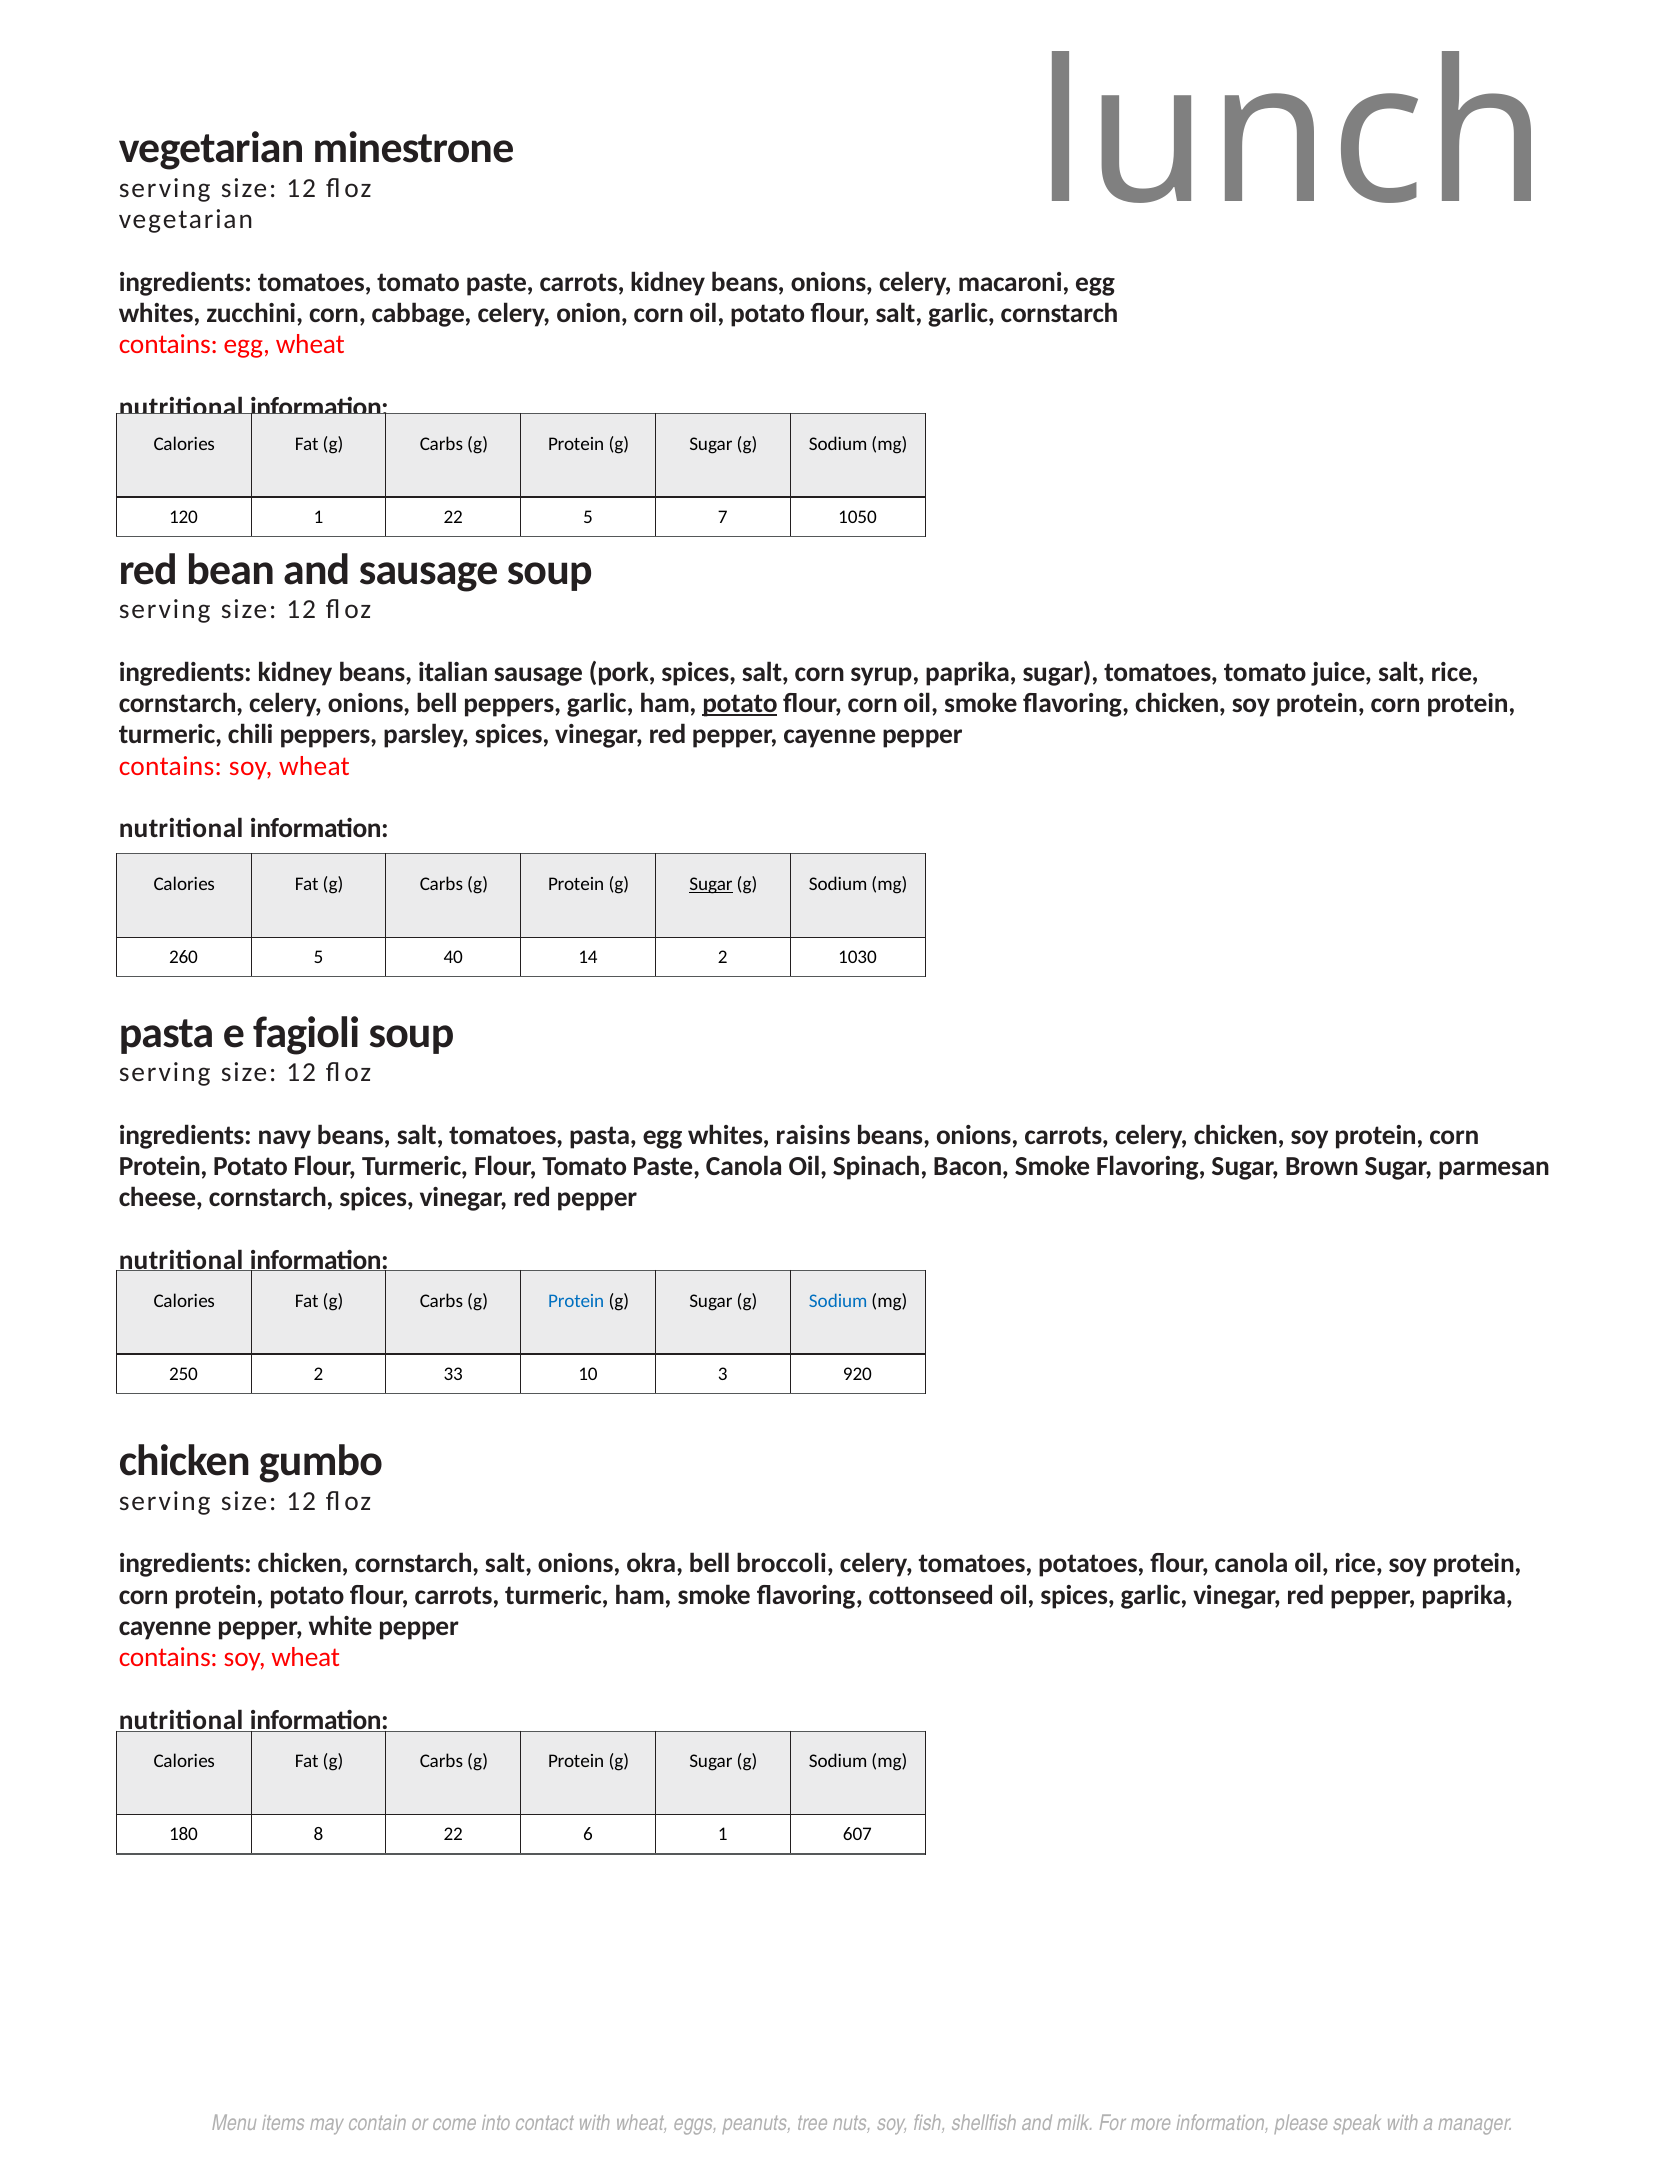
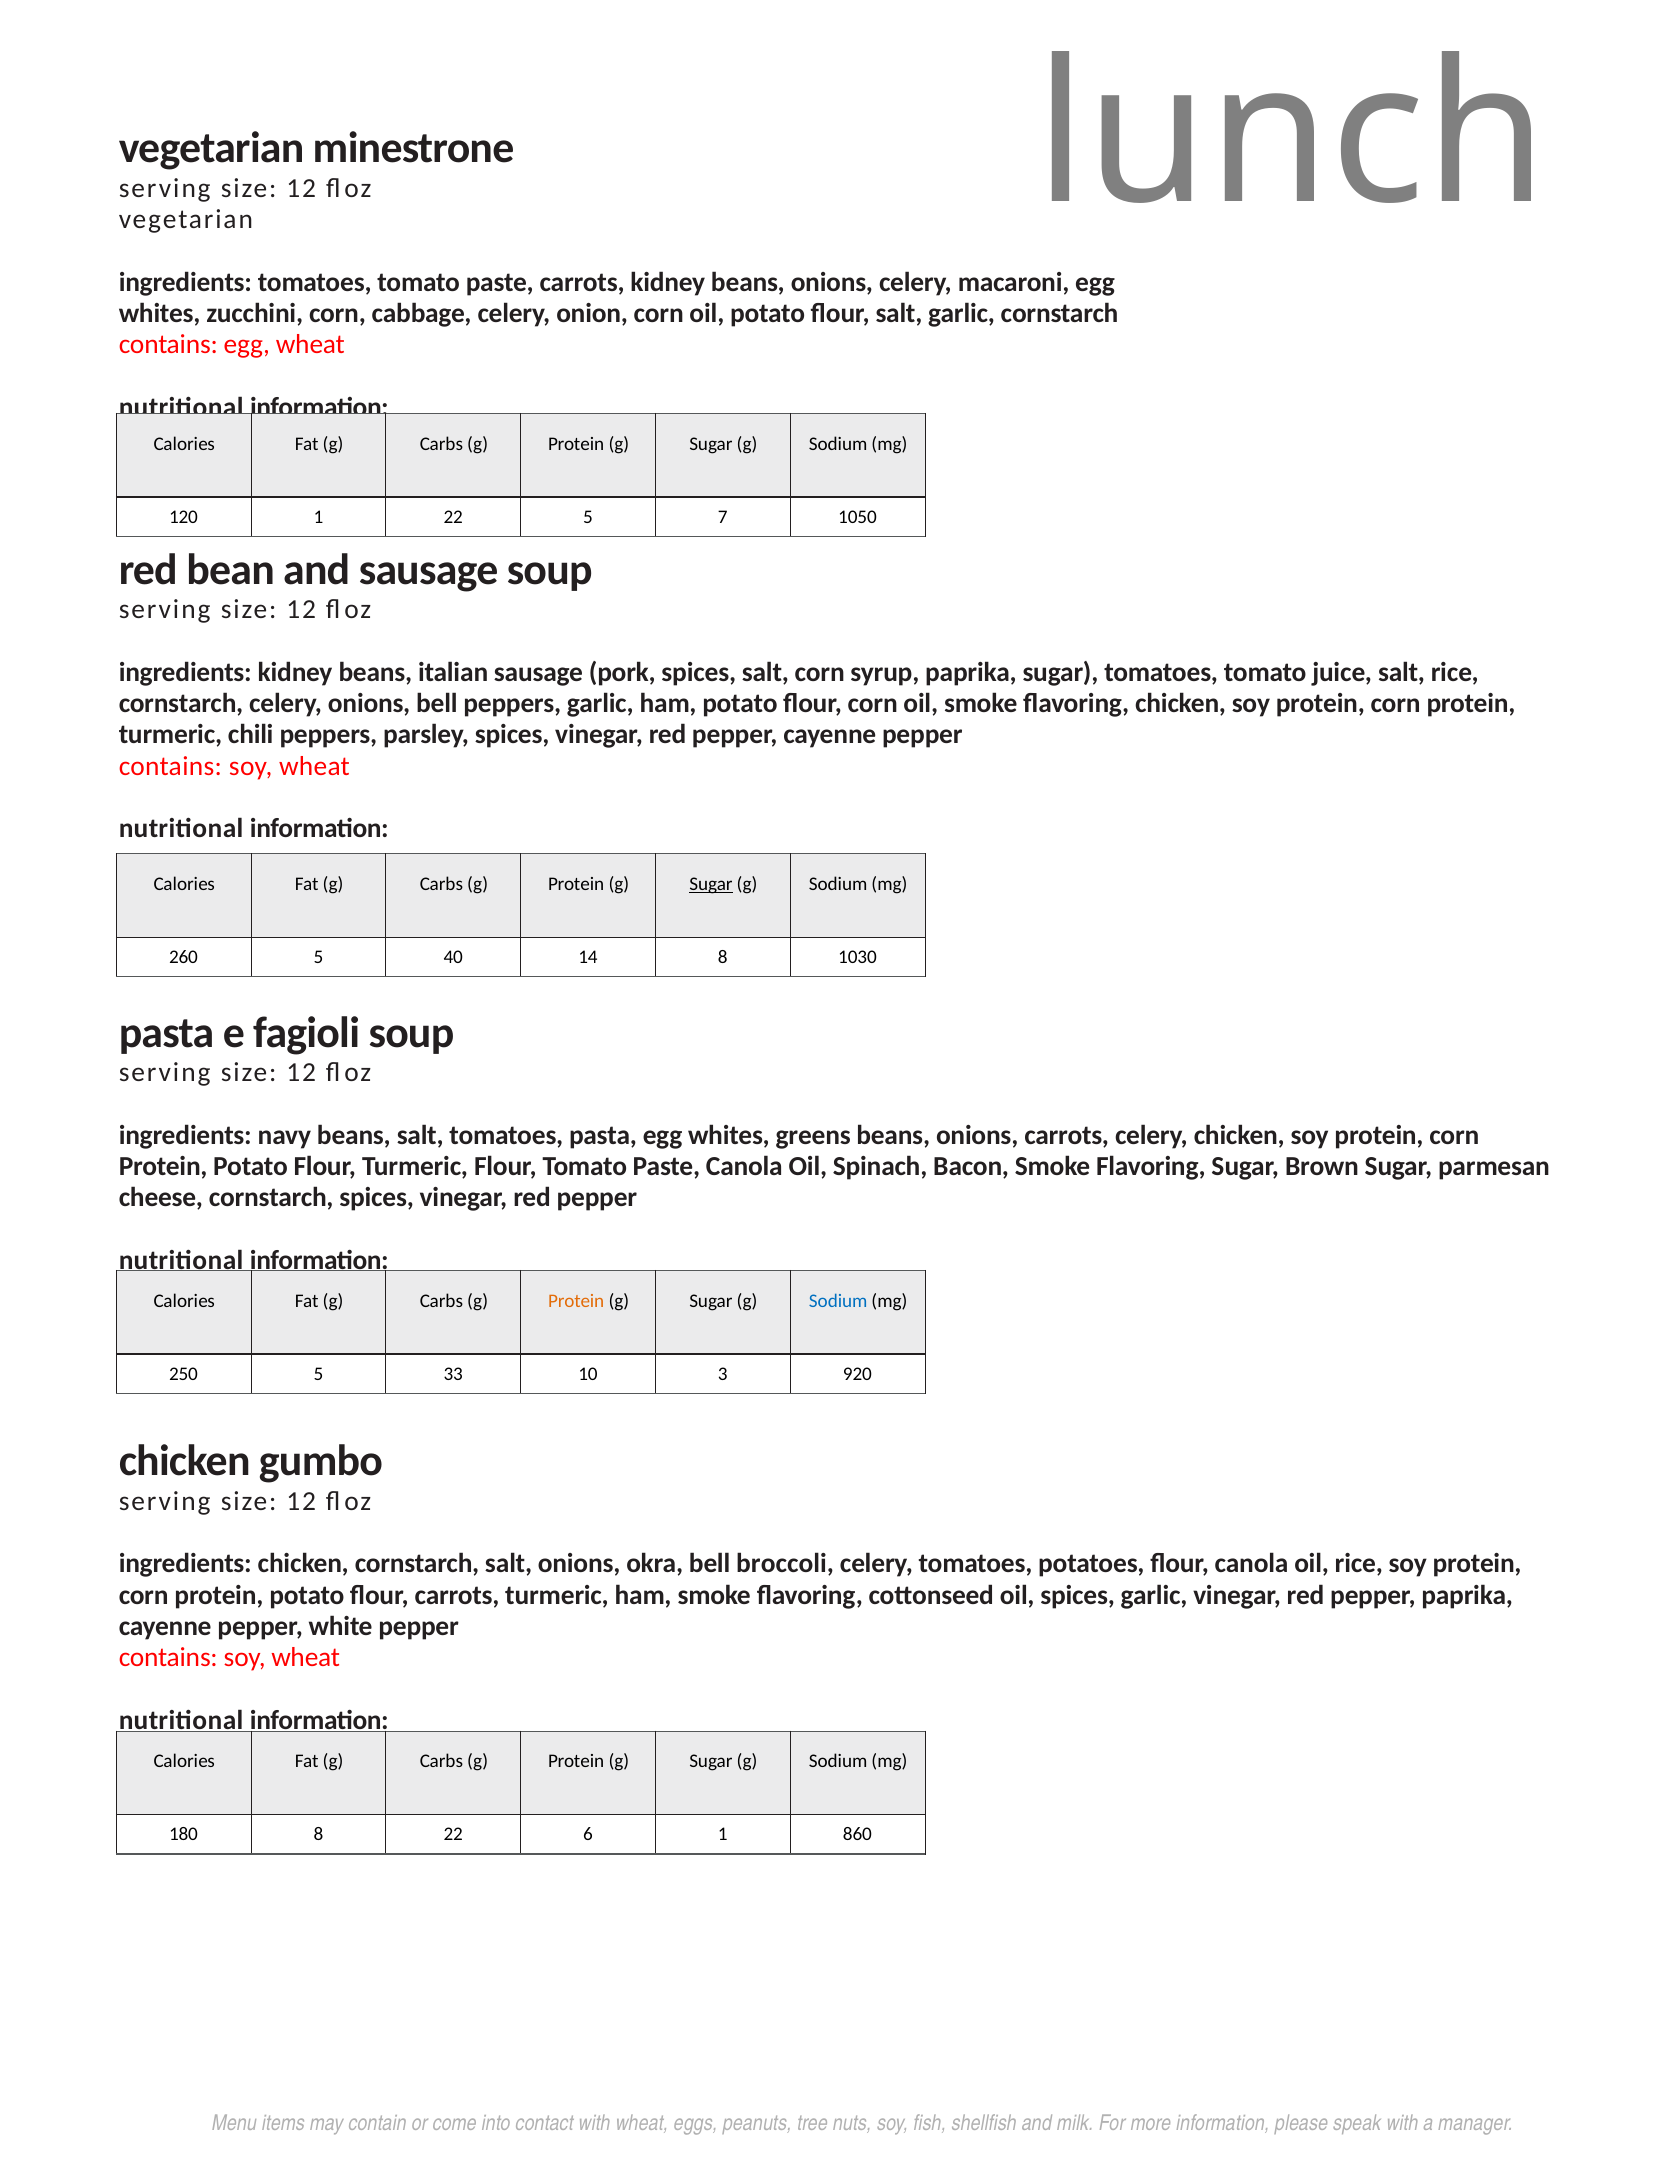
potato underline: present -> none (740, 704)
14 2: 2 -> 8 (723, 957)
raisins: raisins -> greens (813, 1136)
Protein colour: blue -> orange (576, 1301)
250 2: 2 -> 5 (318, 1374)
607: 607 -> 860 (857, 1835)
